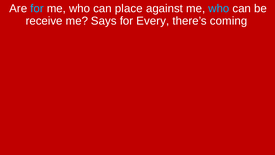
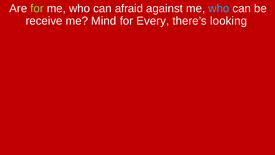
for colour: light blue -> light green (37, 9)
place: place -> afraid (129, 9)
Says: Says -> Mind (104, 21)
coming: coming -> looking (229, 21)
